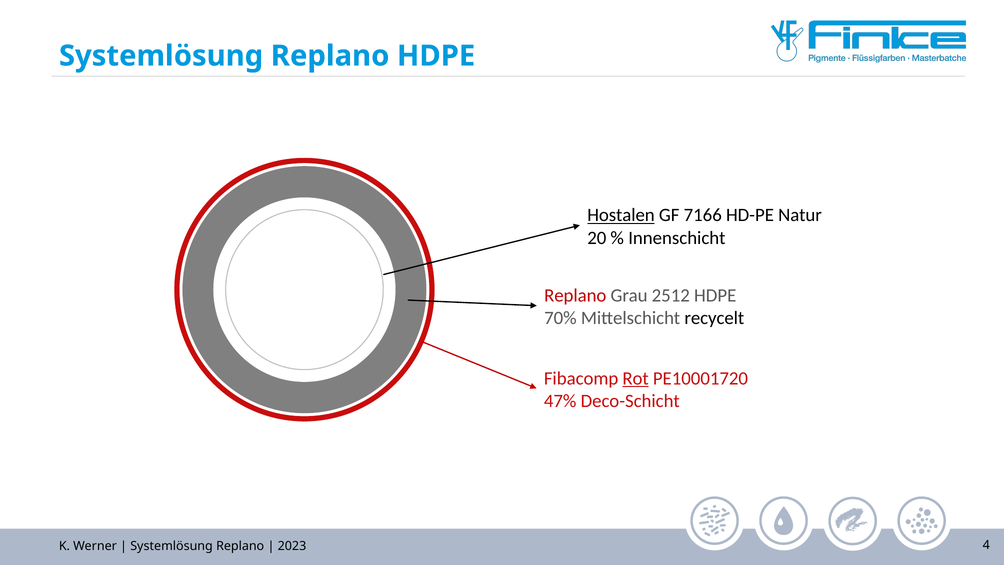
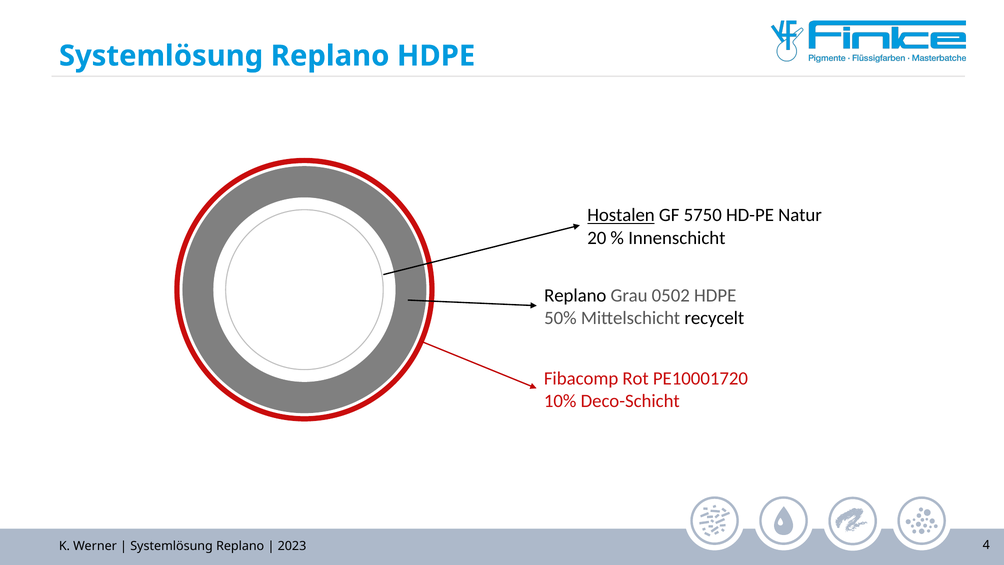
7166: 7166 -> 5750 (703, 215)
Replano colour: red -> black (575, 296)
2512: 2512 -> 0502 (671, 296)
70%: 70% -> 50% (560, 318)
Rot underline: present -> none (636, 378)
47%: 47% -> 10% (560, 401)
